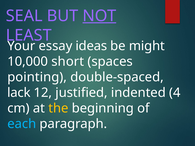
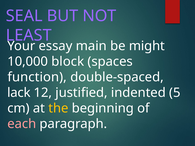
NOT underline: present -> none (99, 16)
ideas: ideas -> main (91, 46)
short: short -> block (68, 62)
pointing: pointing -> function (37, 77)
4: 4 -> 5 (175, 93)
each colour: light blue -> pink (22, 124)
